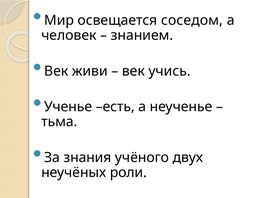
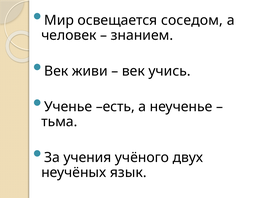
знания: знания -> учения (87, 158)
роли: роли -> язык (128, 173)
